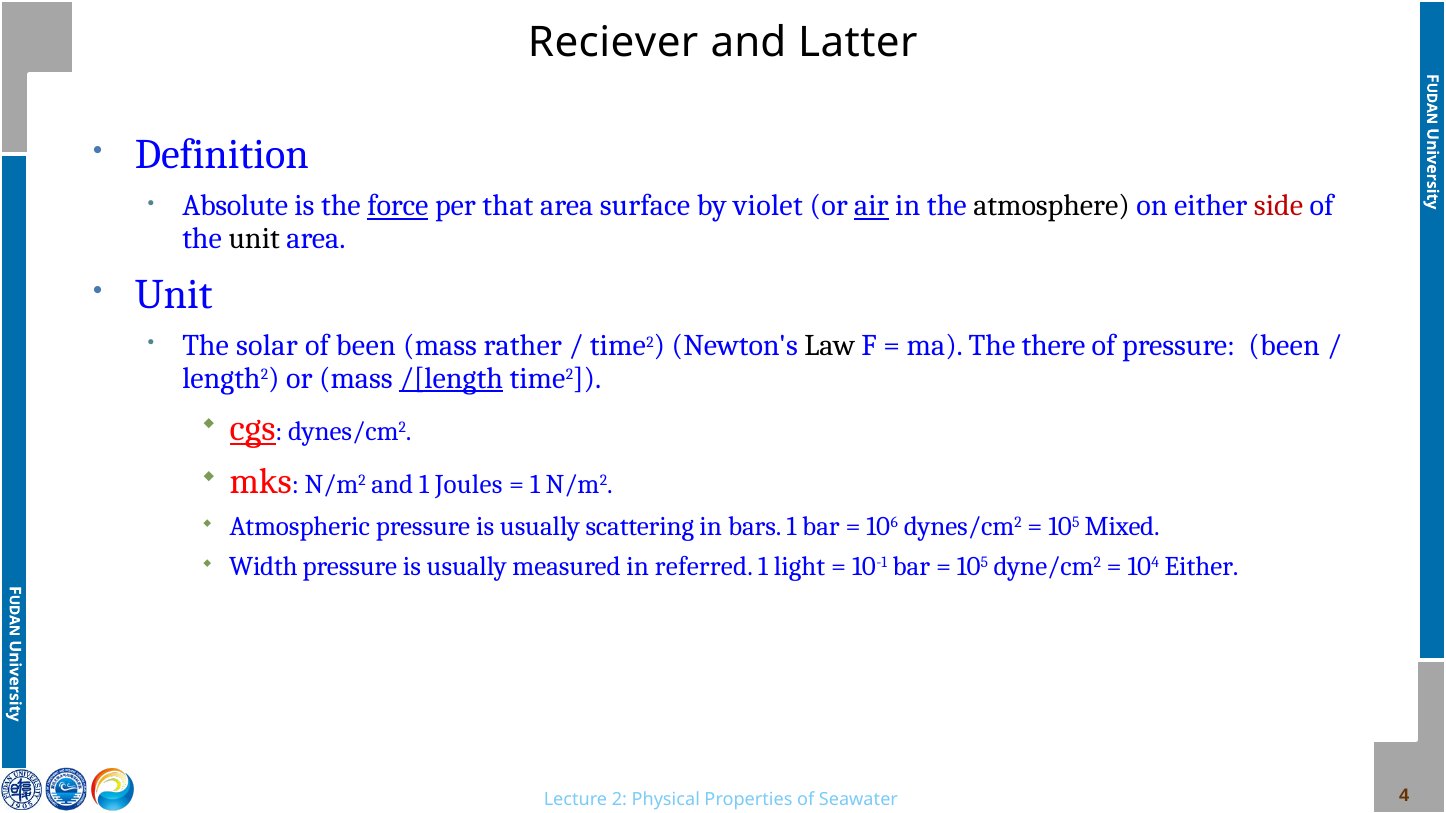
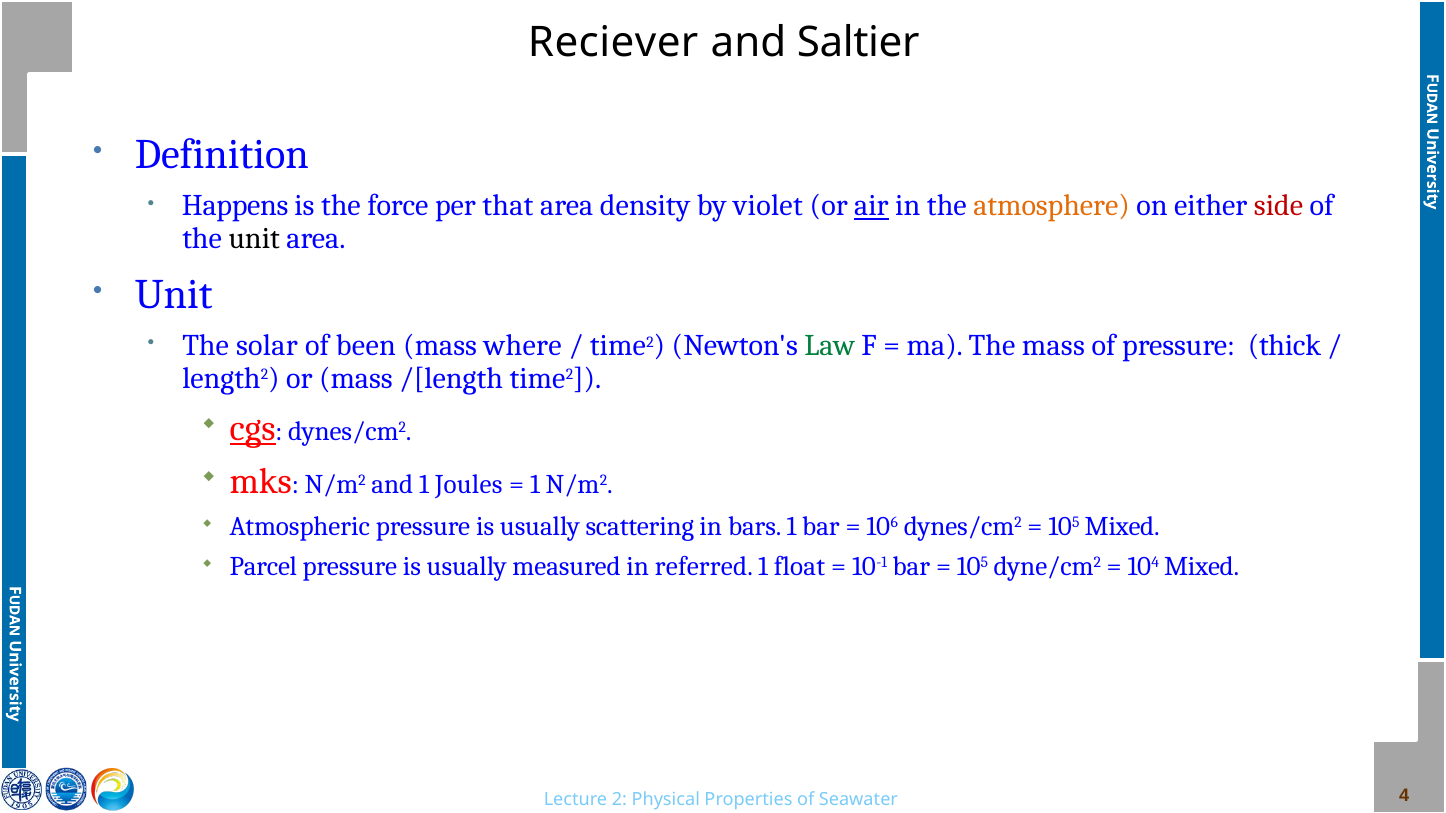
Latter: Latter -> Saltier (858, 42)
Absolute: Absolute -> Happens (235, 206)
force underline: present -> none (398, 206)
surface: surface -> density (645, 206)
atmosphere colour: black -> orange (1052, 206)
rather: rather -> where (523, 346)
Law colour: black -> green (830, 346)
The there: there -> mass (1053, 346)
pressure been: been -> thick (1284, 346)
/[length underline: present -> none (451, 378)
Width: Width -> Parcel (263, 567)
light: light -> float (799, 567)
104 Either: Either -> Mixed (1202, 567)
